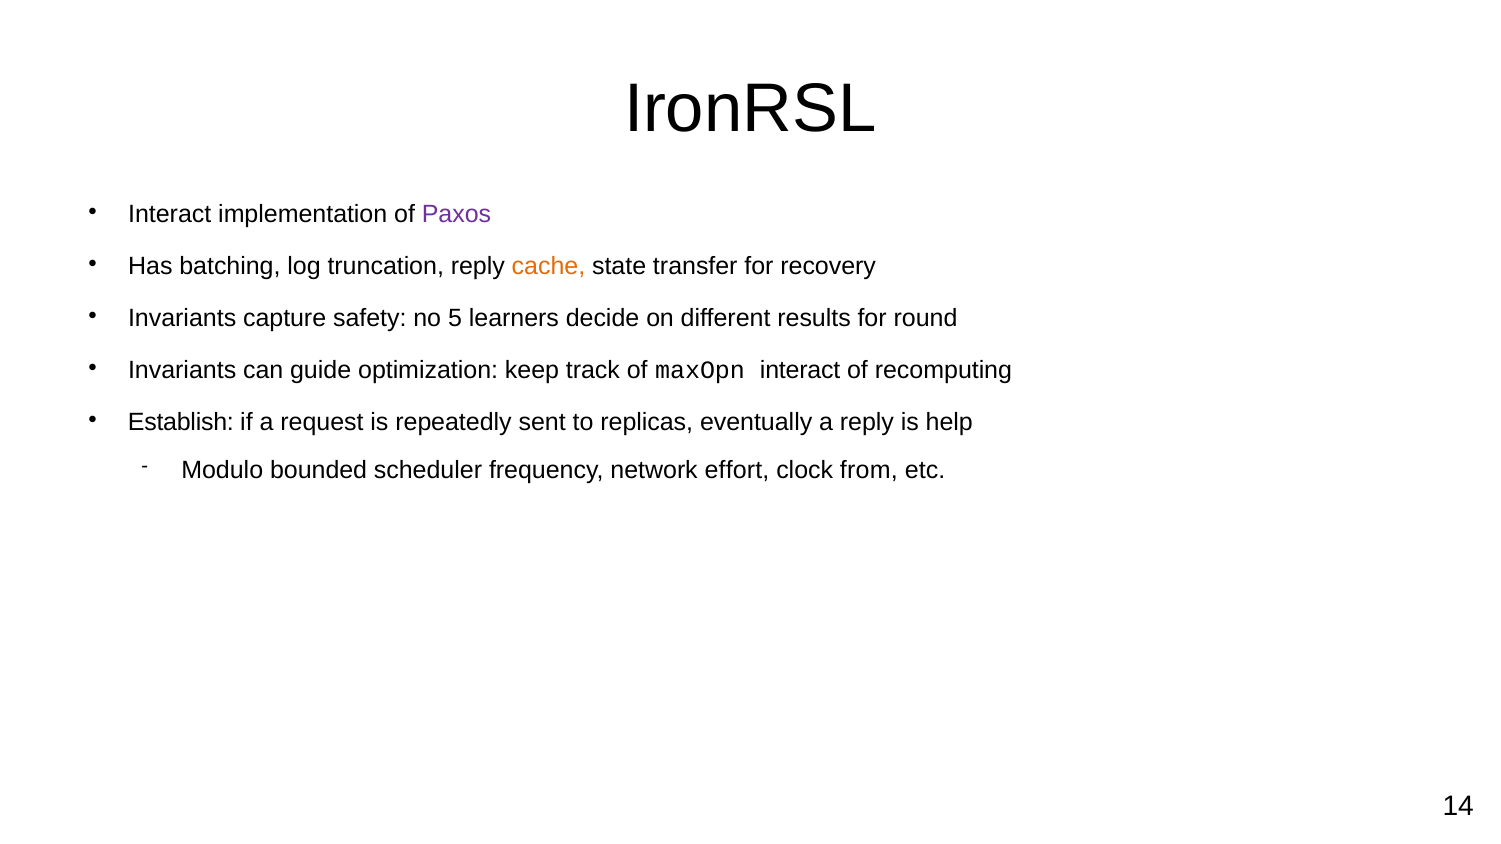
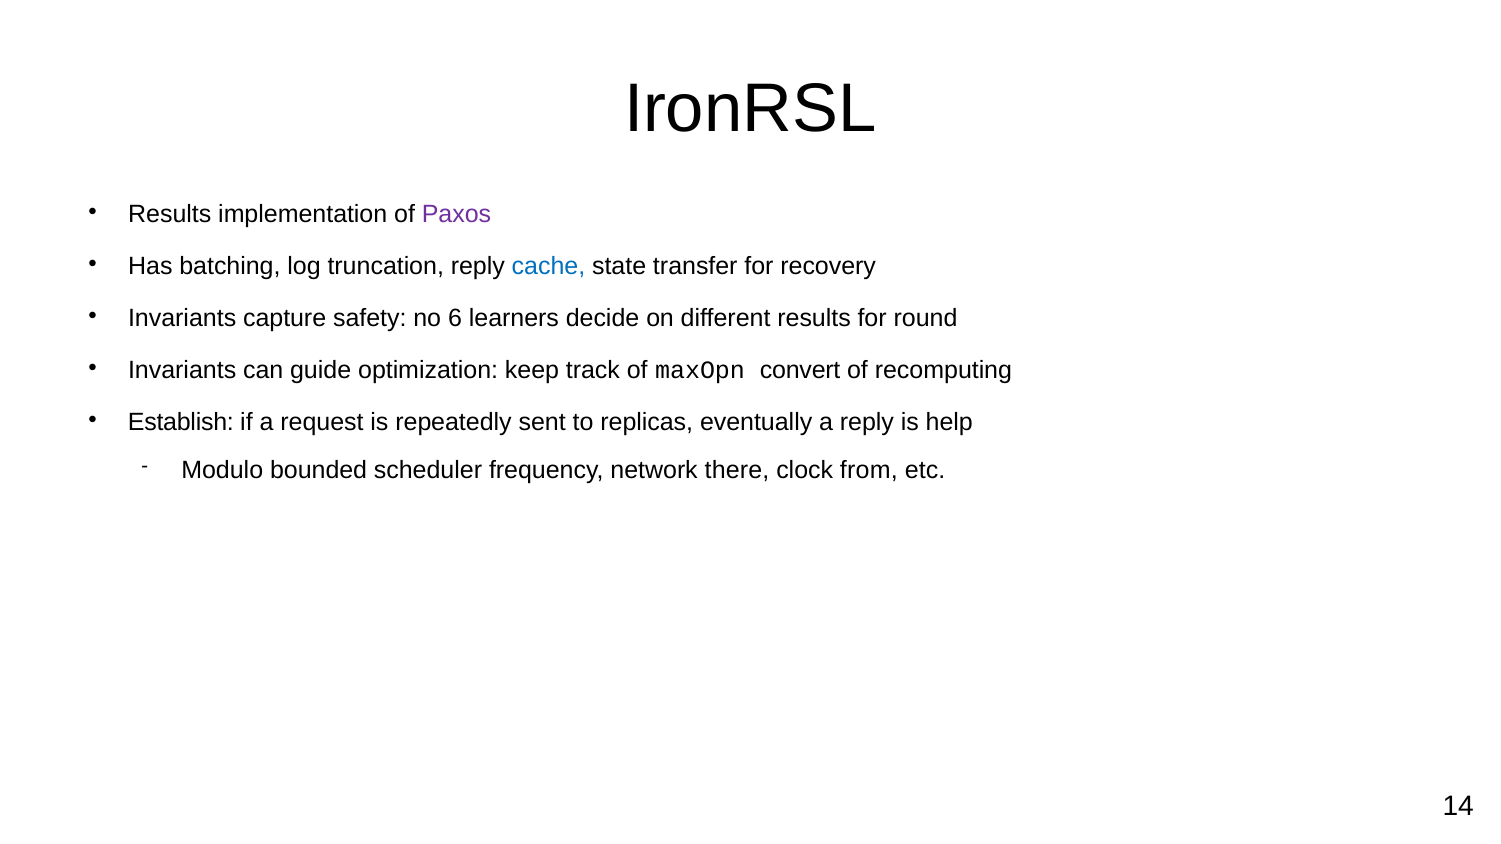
Interact: Interact -> Results (170, 214)
cache colour: orange -> blue (548, 266)
5: 5 -> 6 (455, 318)
maxOpn interact: interact -> convert (800, 371)
effort: effort -> there (737, 470)
